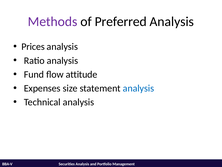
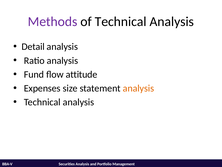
of Preferred: Preferred -> Technical (121, 21)
Prices: Prices -> Detail (33, 47)
analysis colour: blue -> orange (138, 88)
